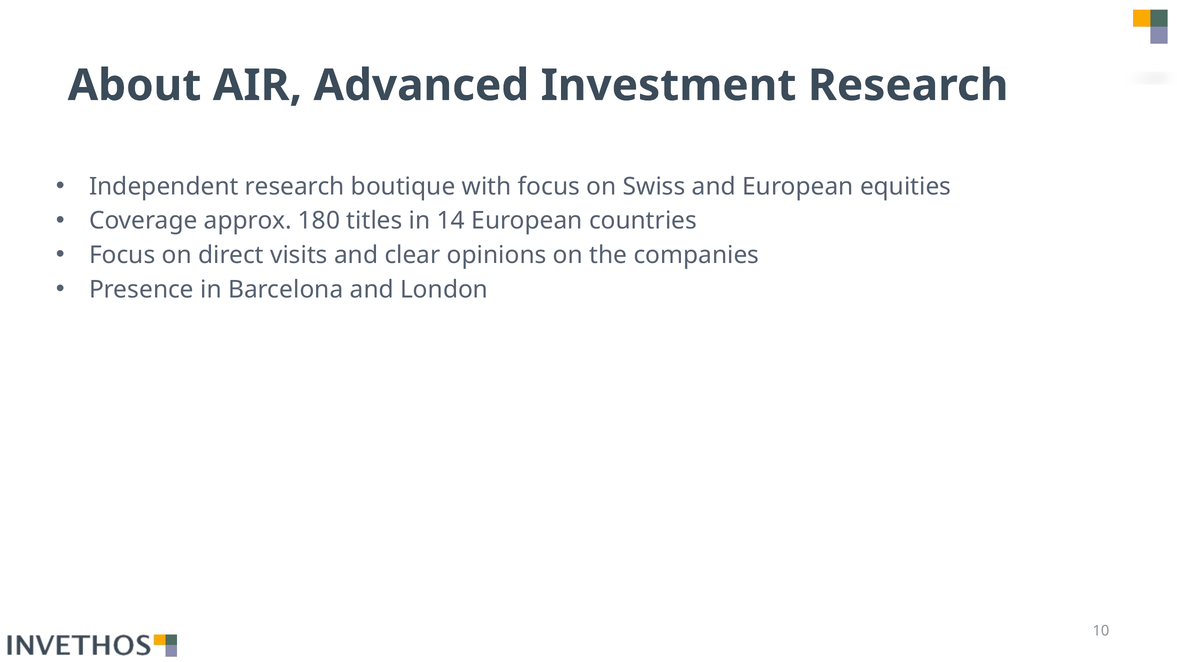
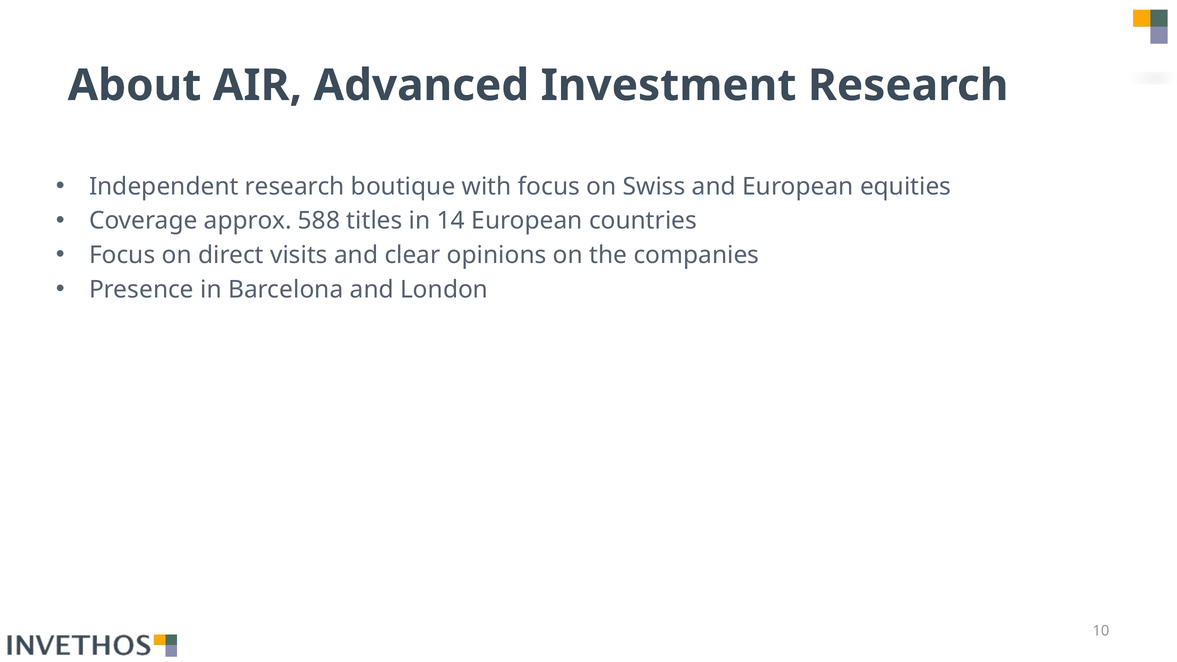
180: 180 -> 588 (319, 221)
